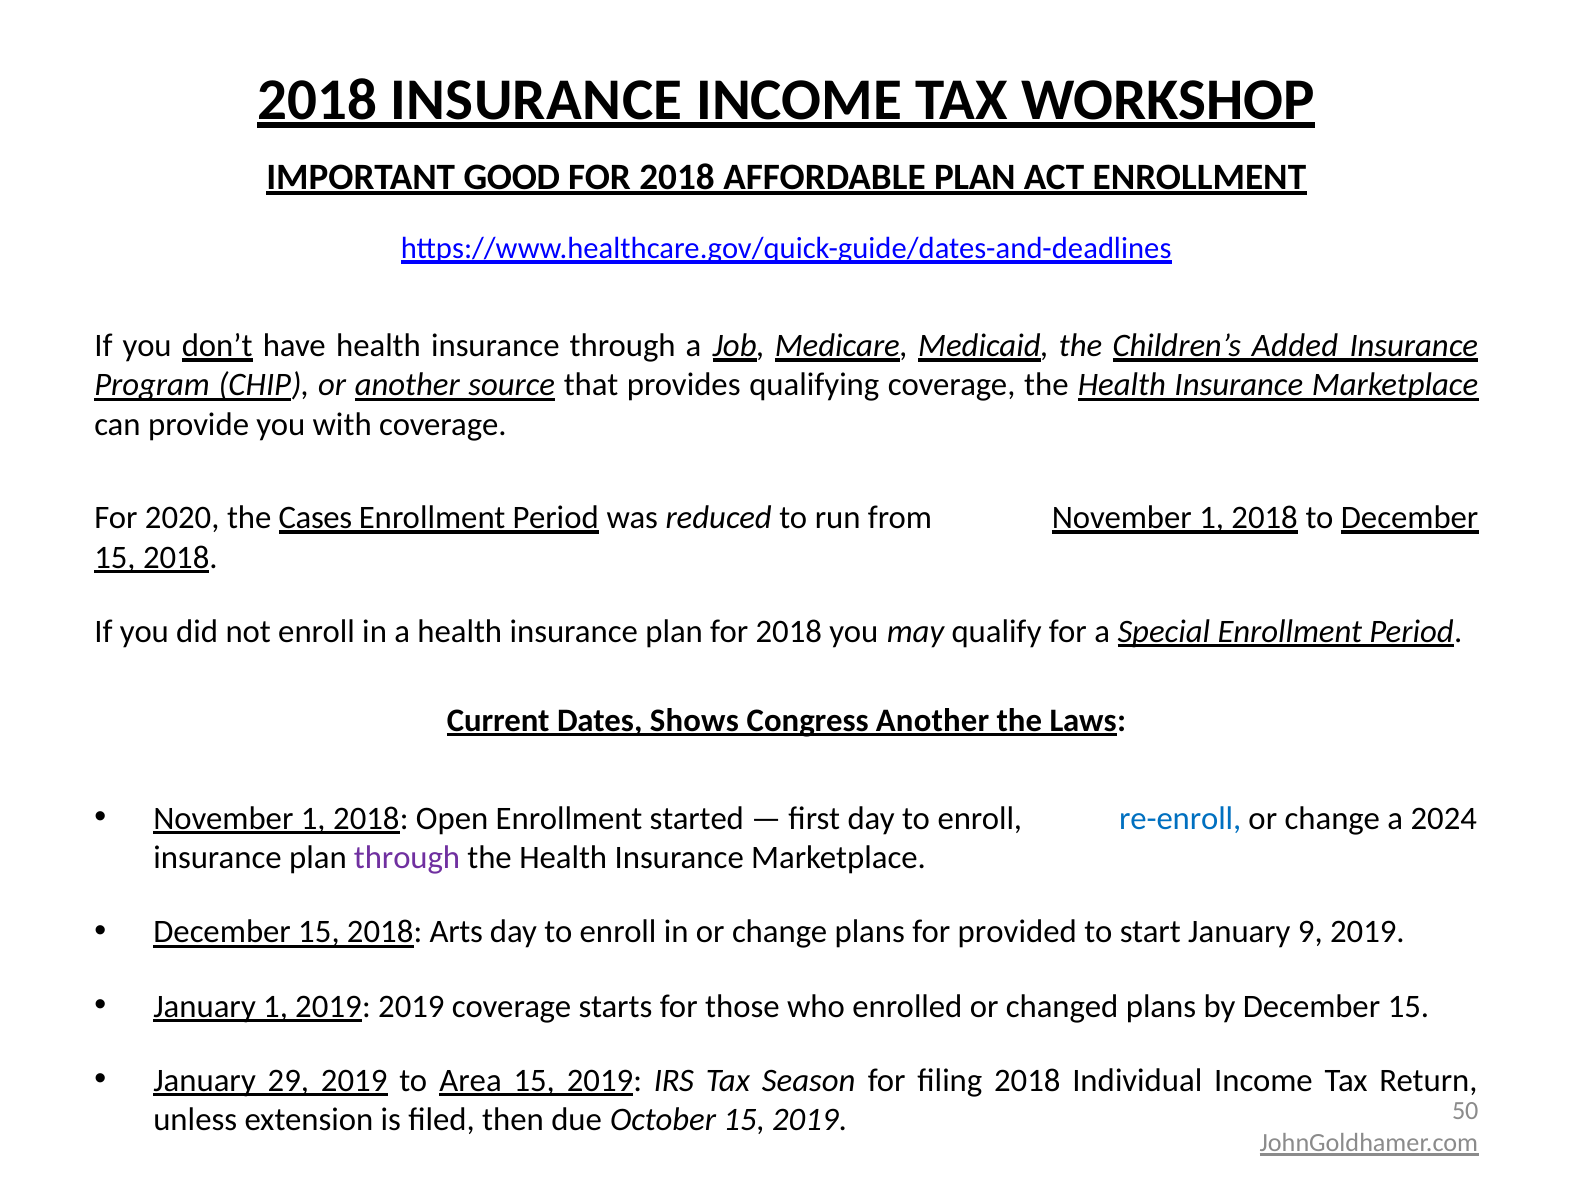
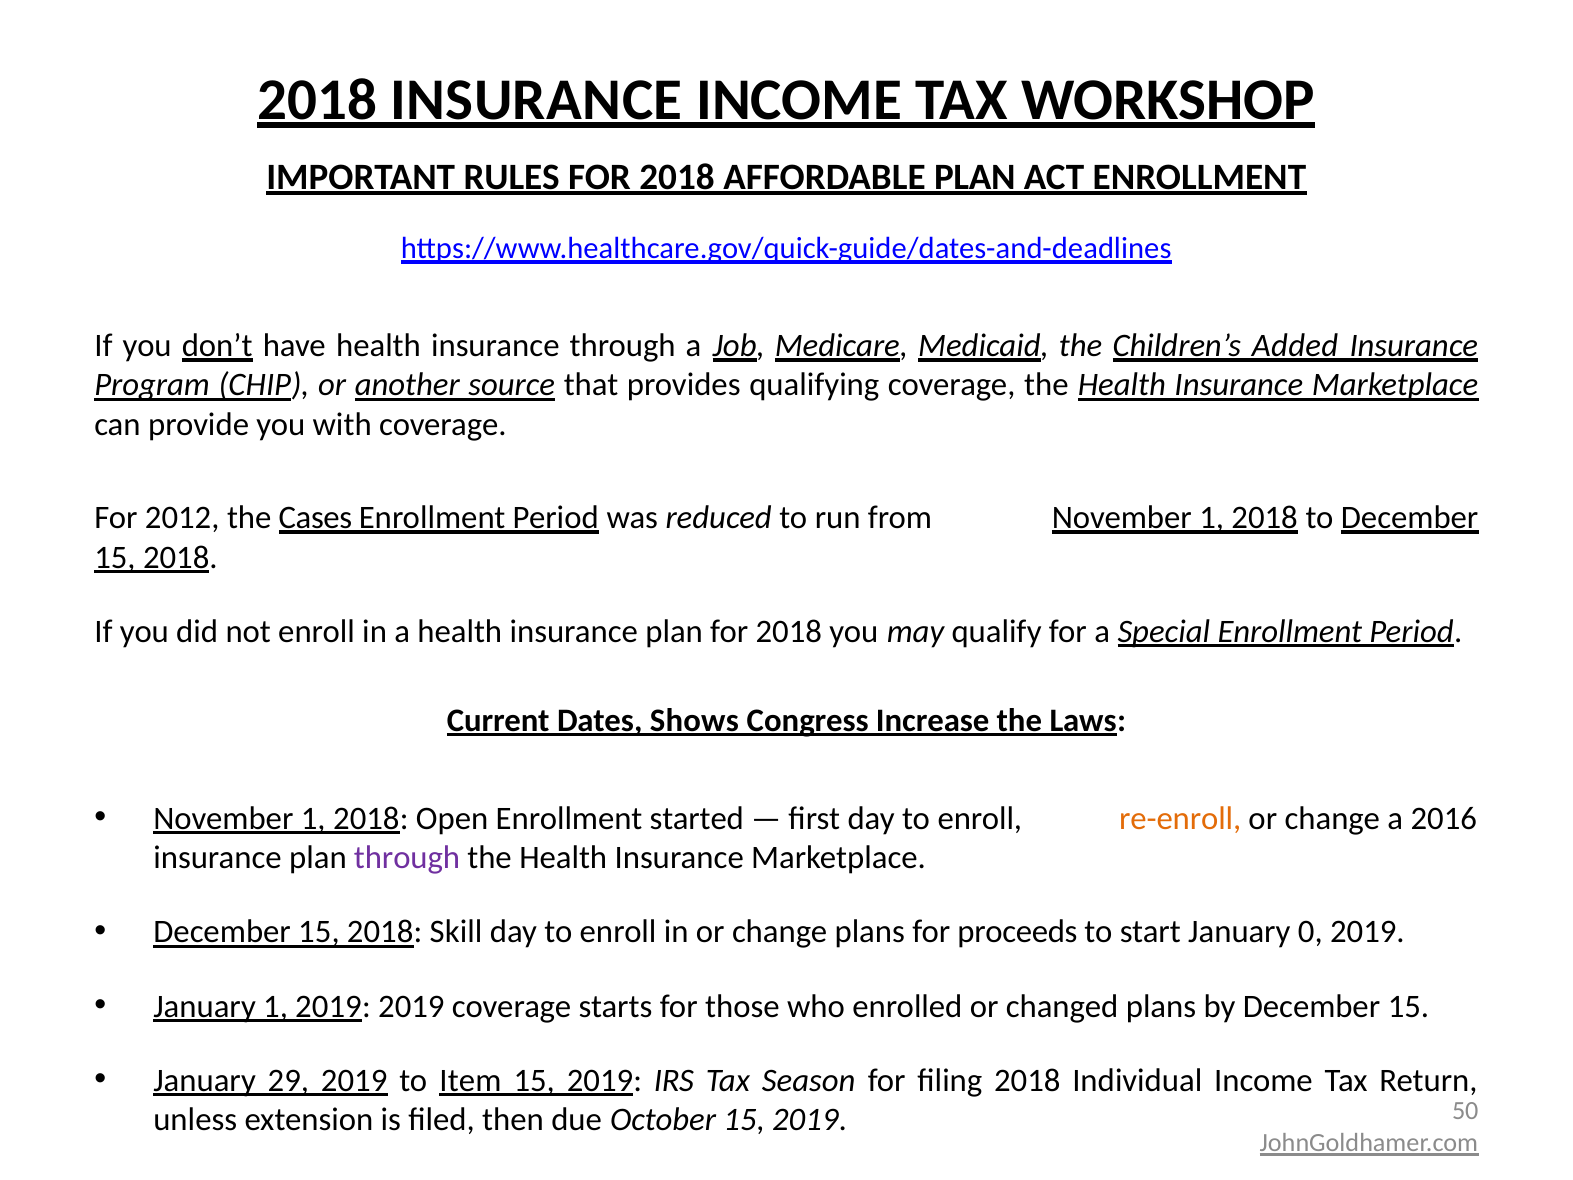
GOOD: GOOD -> RULES (512, 177)
2020: 2020 -> 2012 (182, 518)
Congress Another: Another -> Increase (933, 721)
re-enroll colour: blue -> orange (1180, 818)
2024: 2024 -> 2016 (1444, 818)
Arts: Arts -> Skill (456, 932)
provided: provided -> proceeds (1017, 932)
9: 9 -> 0 (1310, 932)
Area: Area -> Item (470, 1080)
